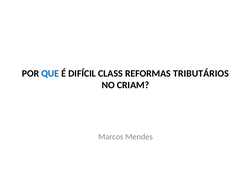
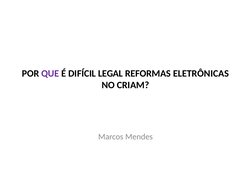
QUE colour: blue -> purple (50, 73)
CLASS: CLASS -> LEGAL (111, 73)
TRIBUTÁRIOS: TRIBUTÁRIOS -> ELETRÔNICAS (201, 73)
